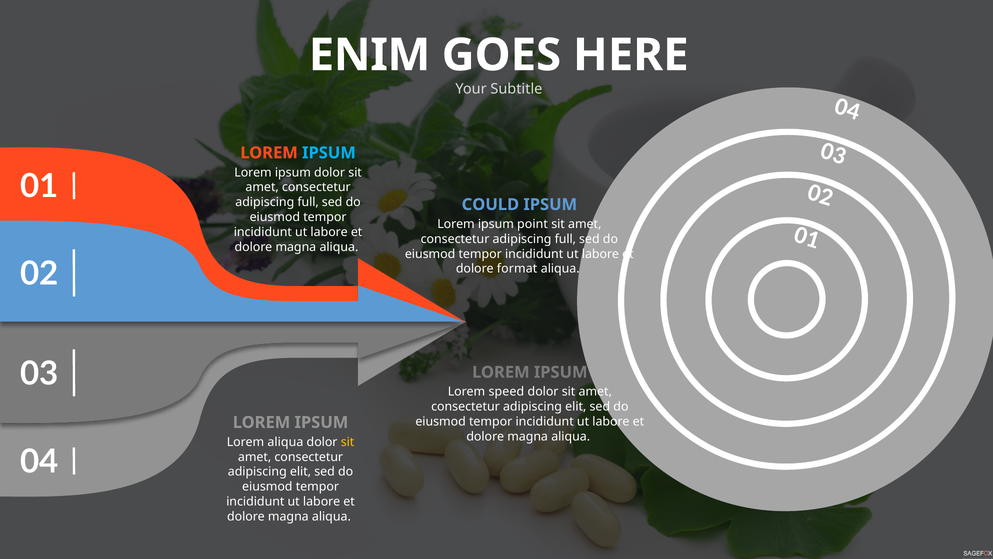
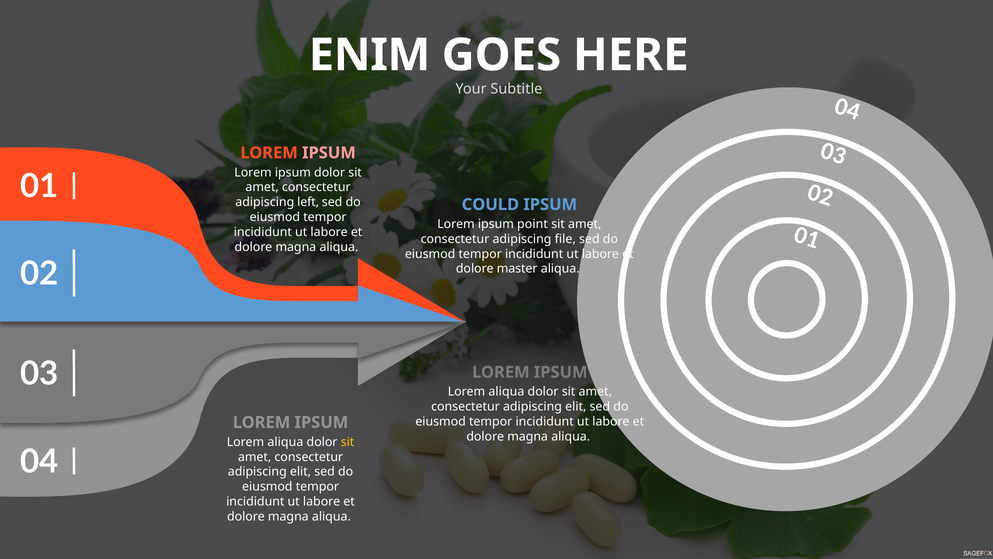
IPSUM colour: light blue -> pink (329, 153)
full: full -> left (308, 202)
full: full -> file (565, 239)
format: format -> master (517, 269)
speed: speed -> aliqua (506, 392)
